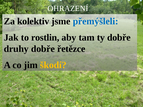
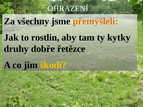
kolektiv: kolektiv -> všechny (33, 21)
přemýšleli colour: blue -> orange (96, 21)
ty dobře: dobře -> kytky (119, 38)
